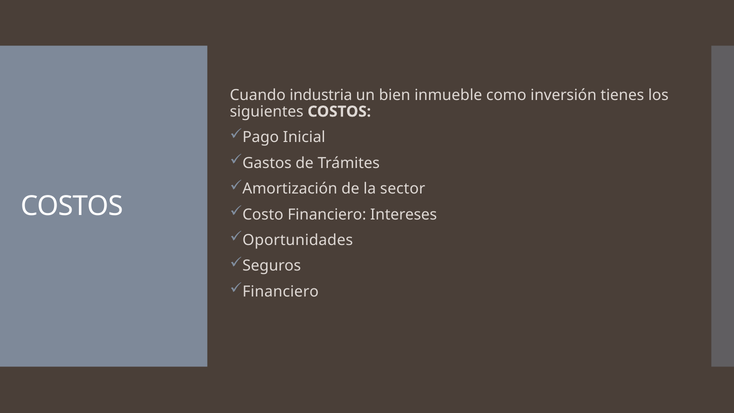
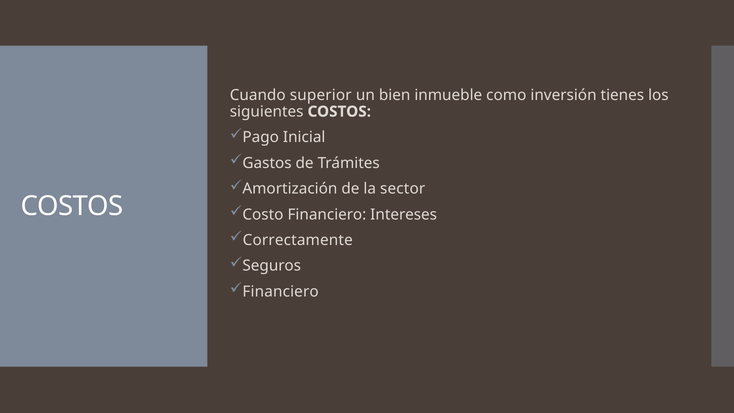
industria: industria -> superior (321, 95)
Oportunidades: Oportunidades -> Correctamente (298, 240)
